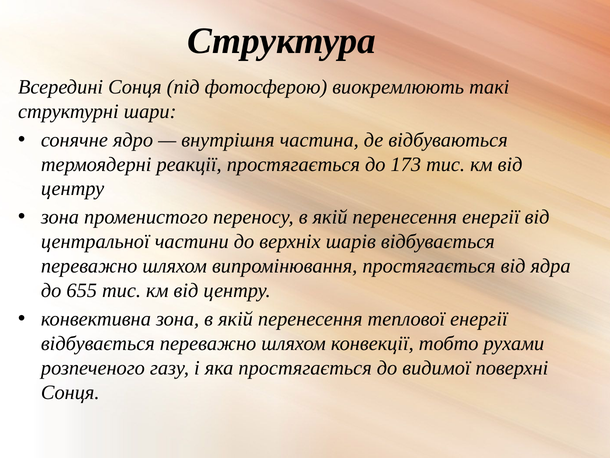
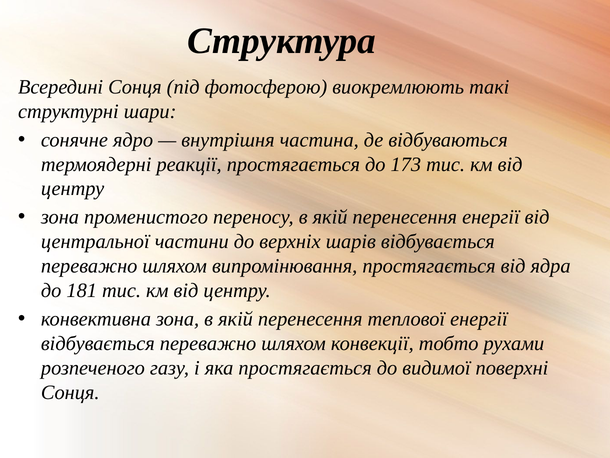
655: 655 -> 181 (82, 290)
